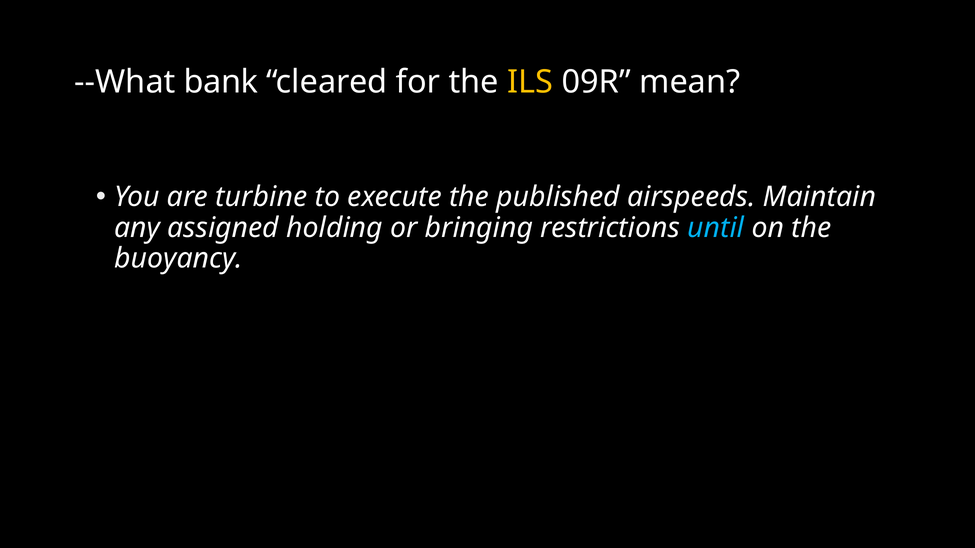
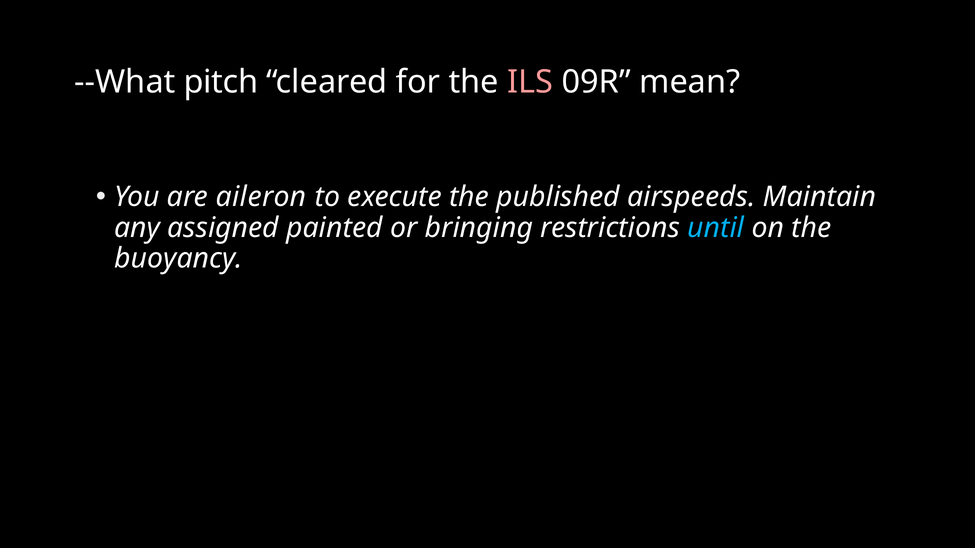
bank: bank -> pitch (221, 82)
ILS colour: yellow -> pink (530, 82)
turbine: turbine -> aileron (261, 197)
holding: holding -> painted (334, 228)
